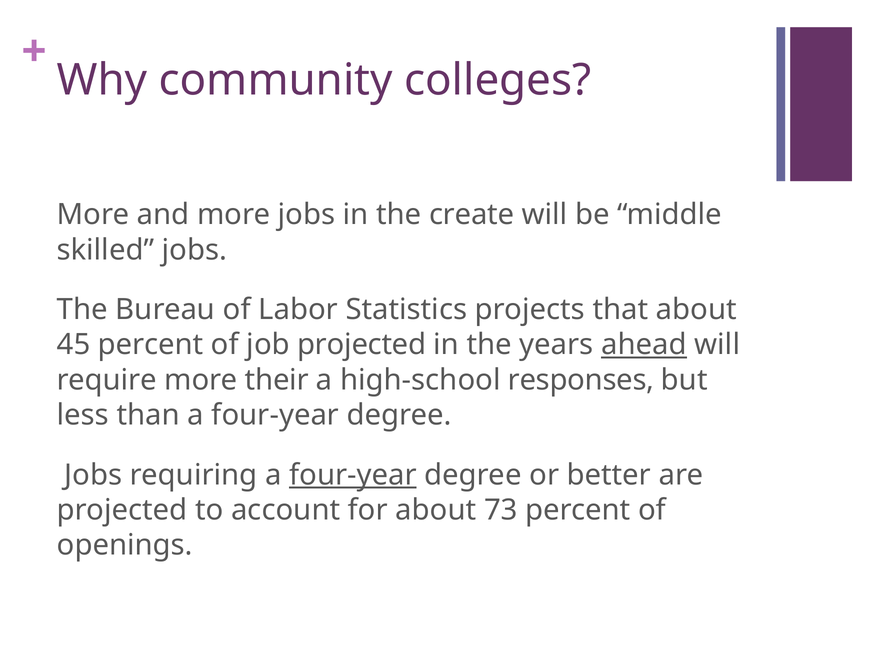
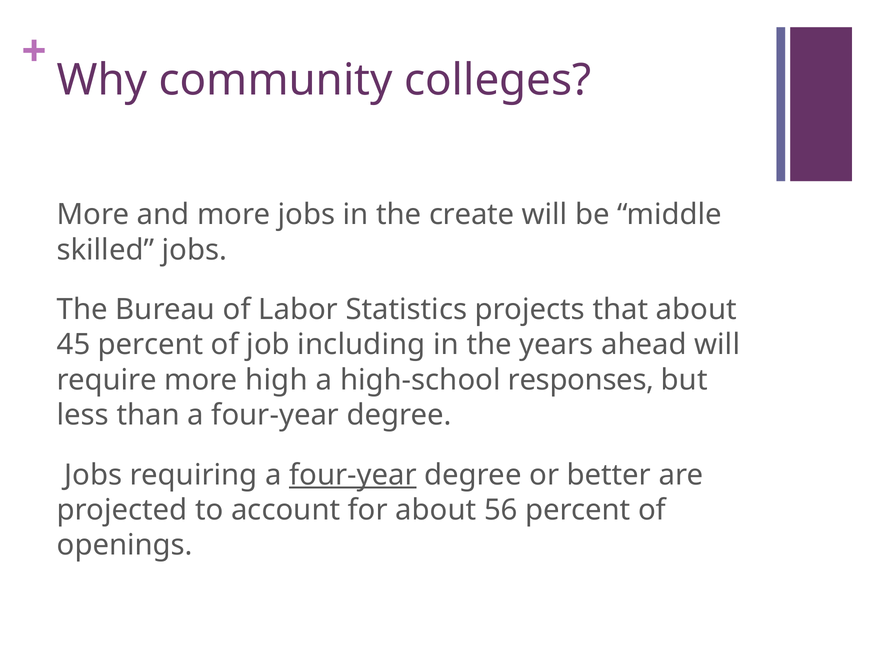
job projected: projected -> including (361, 345)
ahead underline: present -> none (644, 345)
their: their -> high (277, 380)
73: 73 -> 56 (501, 510)
